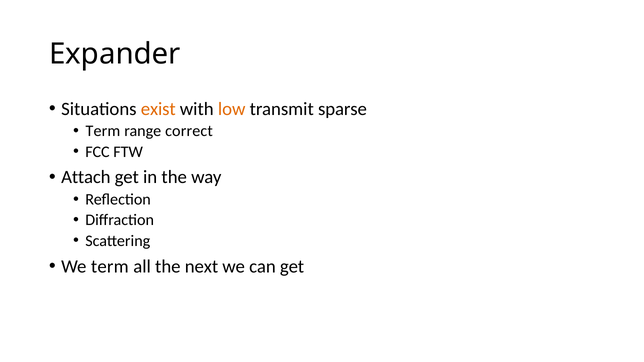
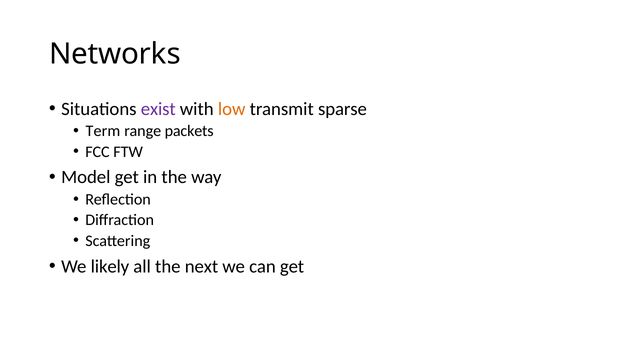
Expander: Expander -> Networks (115, 54)
exist colour: orange -> purple (158, 109)
correct: correct -> packets (189, 131)
Attach: Attach -> Model (86, 177)
We term: term -> likely (110, 267)
